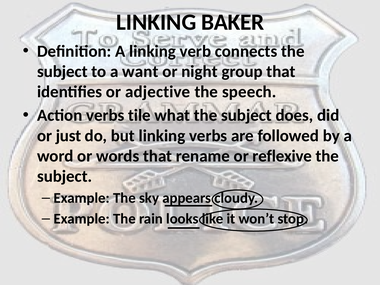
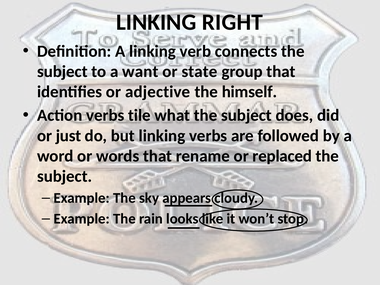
BAKER: BAKER -> RIGHT (232, 22)
night: night -> state (199, 71)
speech: speech -> himself (249, 92)
reflexive: reflexive -> replaced (282, 156)
